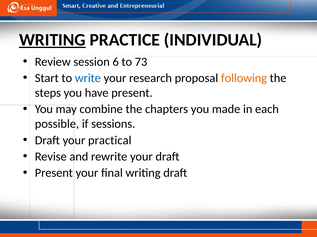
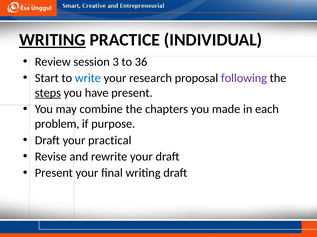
6: 6 -> 3 (116, 62)
73: 73 -> 36 (141, 62)
following colour: orange -> purple (244, 78)
steps underline: none -> present (48, 93)
possible: possible -> problem (57, 124)
sessions: sessions -> purpose (113, 124)
